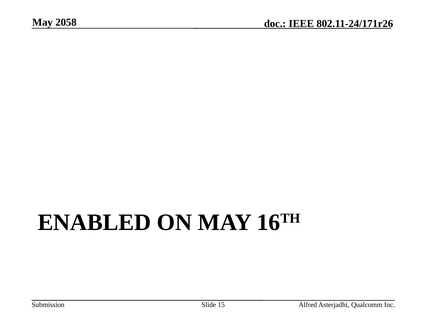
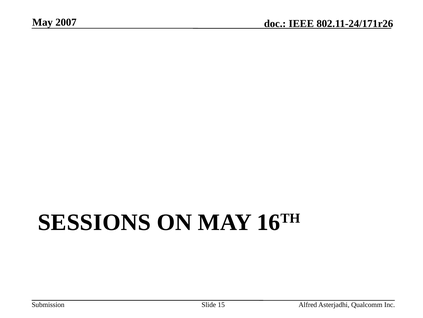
2058: 2058 -> 2007 (66, 22)
ENABLED: ENABLED -> SESSIONS (94, 222)
